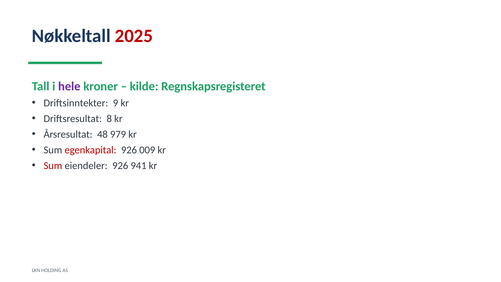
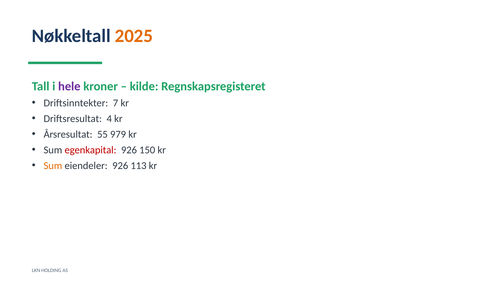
2025 colour: red -> orange (134, 36)
9: 9 -> 7 (116, 103)
8: 8 -> 4 (109, 119)
48: 48 -> 55 (102, 134)
009: 009 -> 150 (147, 150)
Sum colour: red -> orange (53, 166)
941: 941 -> 113 (139, 166)
